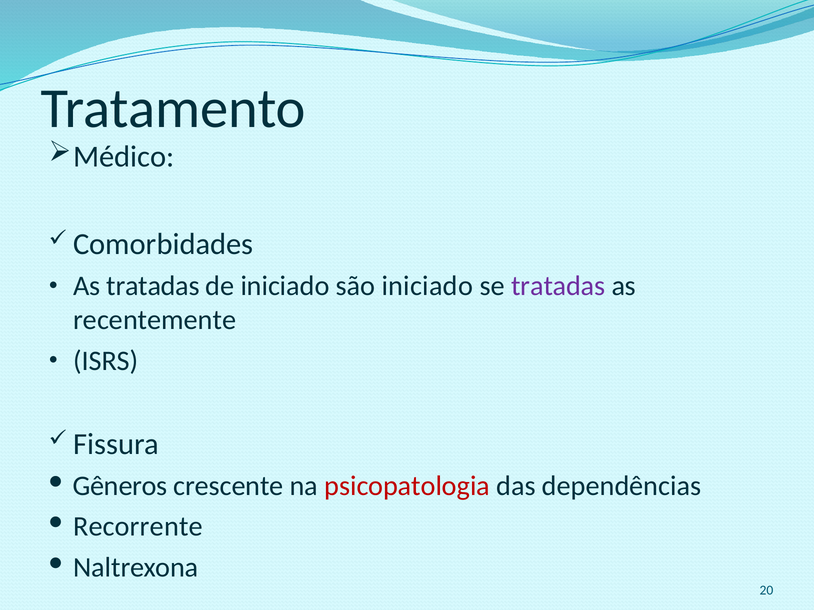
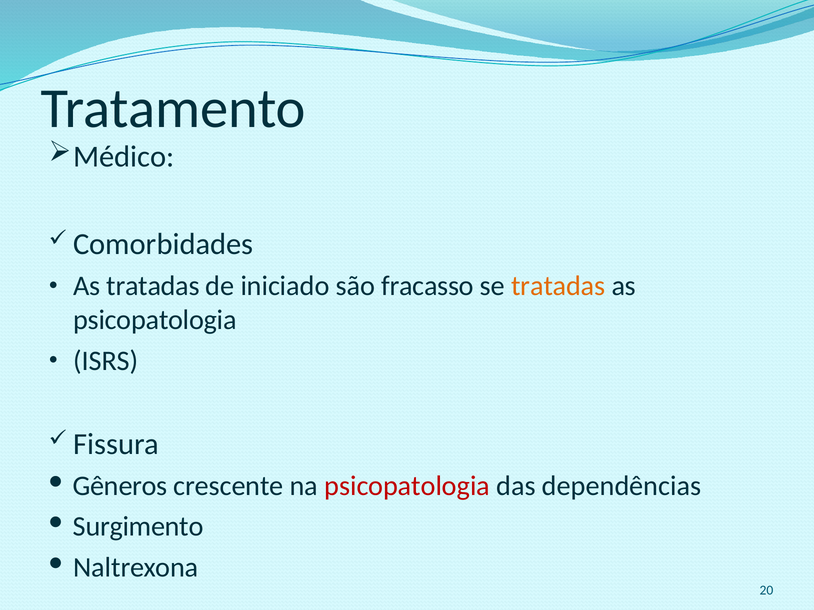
são iniciado: iniciado -> fracasso (428, 286)
tratadas colour: purple -> orange (558, 286)
recentemente: recentemente -> psicopatologia (155, 320)
Recorrente: Recorrente -> Surgimento (138, 527)
